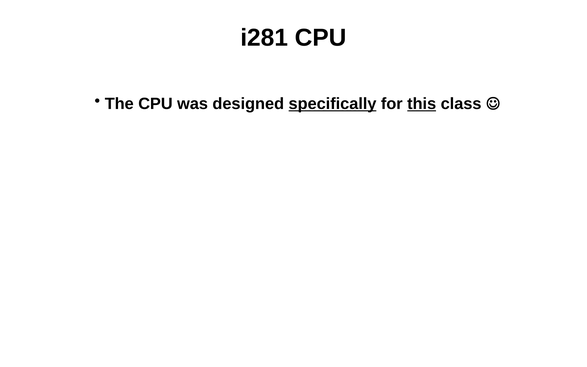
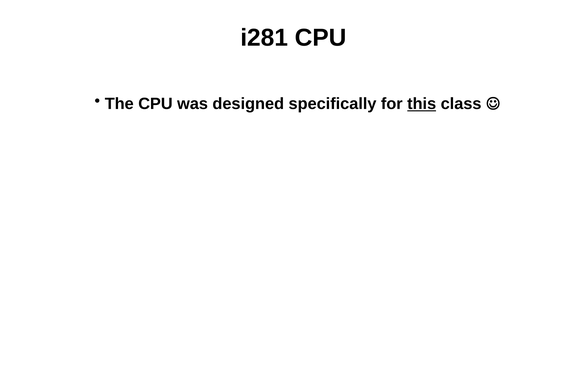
specifically underline: present -> none (333, 104)
